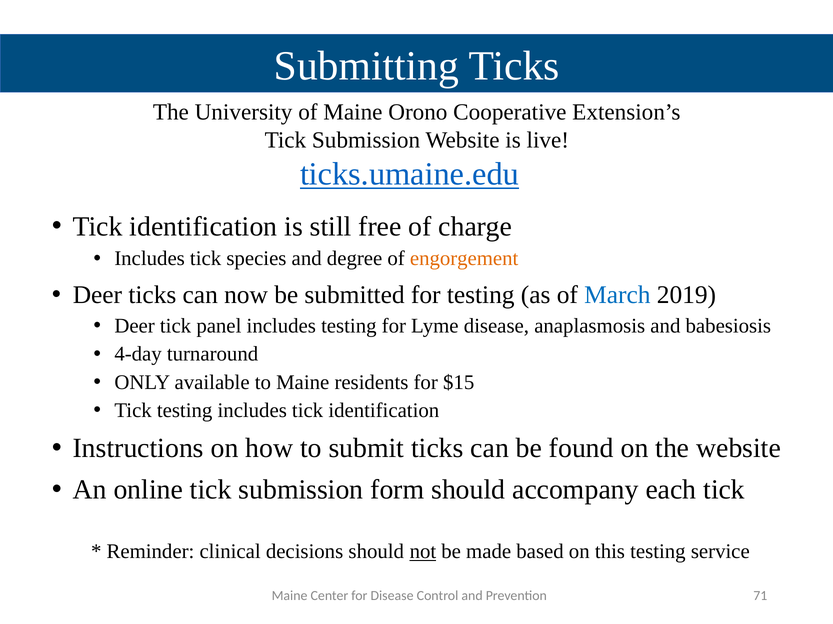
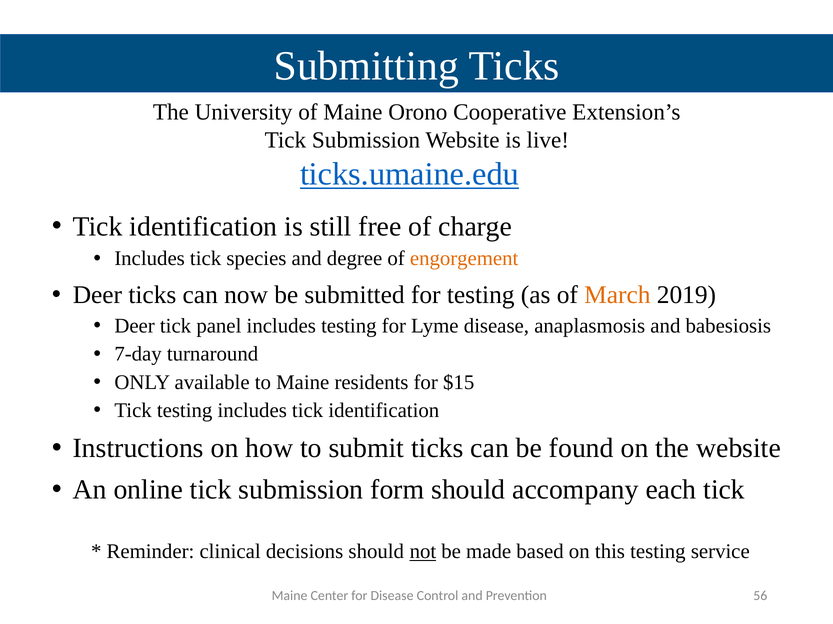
March colour: blue -> orange (617, 295)
4-day: 4-day -> 7-day (138, 354)
71: 71 -> 56 (760, 596)
